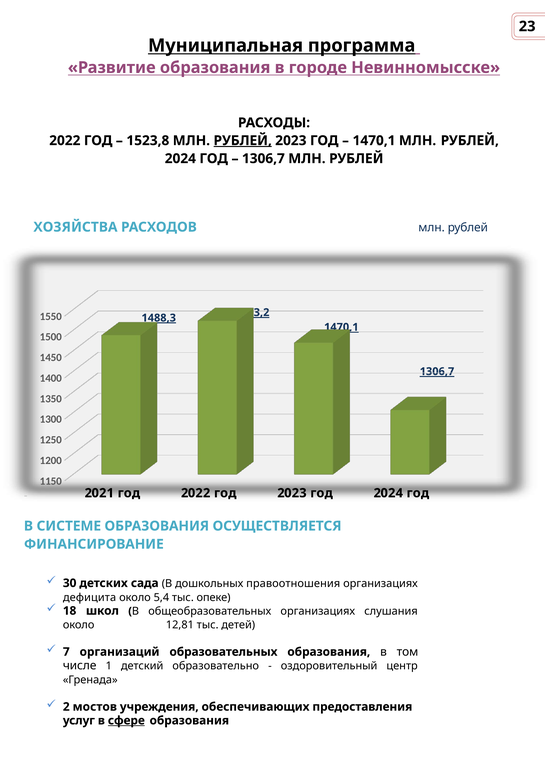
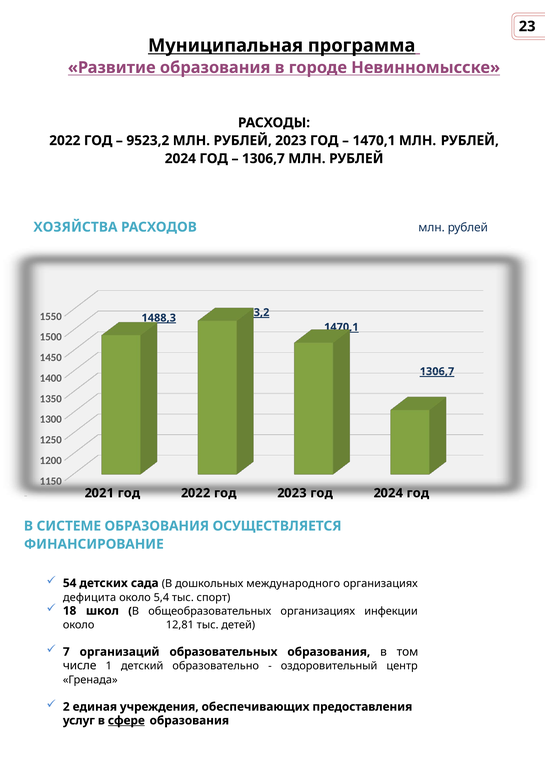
1523,8: 1523,8 -> 9523,2 (148, 141)
РУБЛЕЙ underline: present -> none (243, 141)
30: 30 -> 54 (70, 583)
правоотношения: правоотношения -> международного (293, 584)
опеке: опеке -> спорт (213, 598)
слушания: слушания -> инфекции (391, 611)
мостов: мостов -> единая (95, 707)
